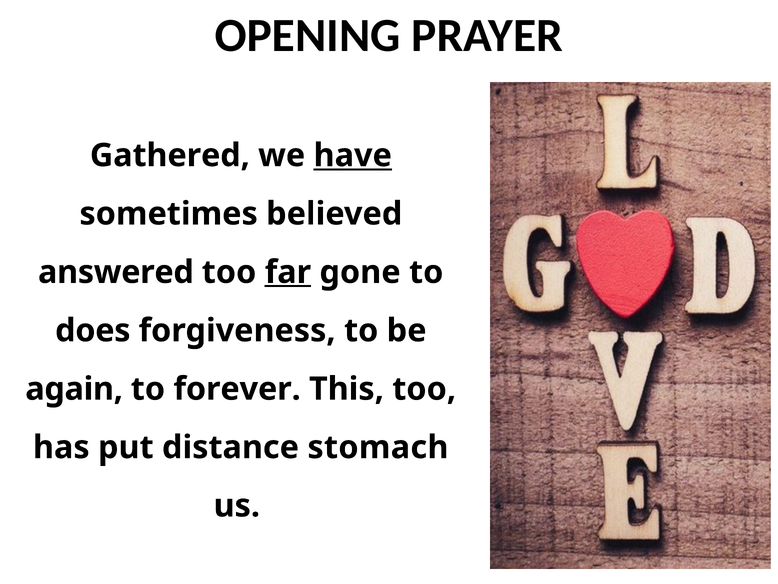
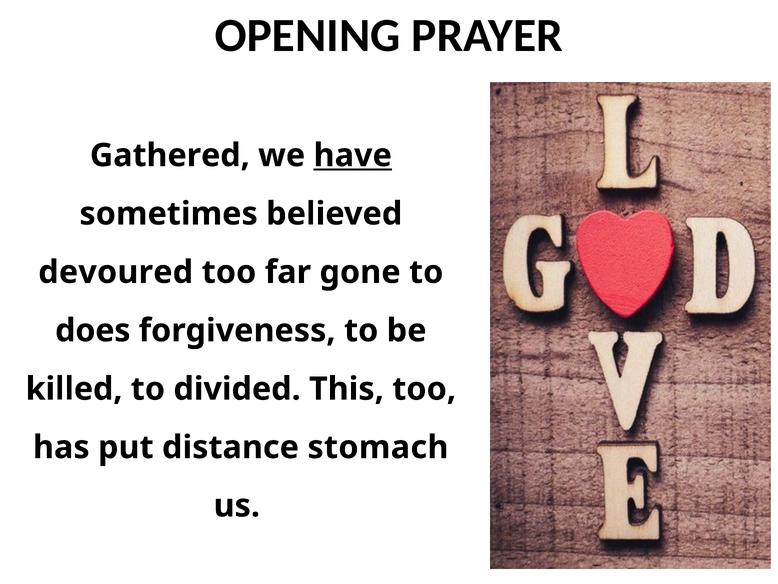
answered: answered -> devoured (116, 272)
far underline: present -> none (288, 272)
again: again -> killed (74, 389)
forever: forever -> divided (237, 389)
